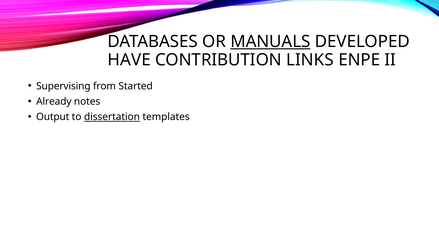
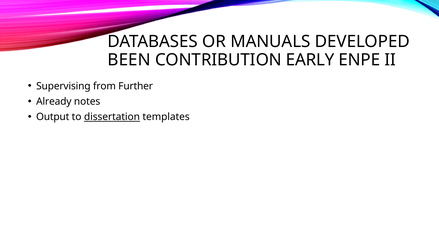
MANUALS underline: present -> none (270, 42)
HAVE: HAVE -> BEEN (129, 60)
LINKS: LINKS -> EARLY (310, 60)
Started: Started -> Further (136, 86)
